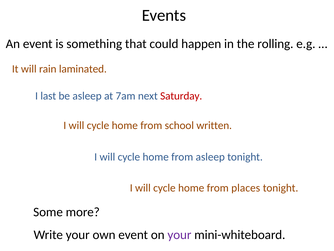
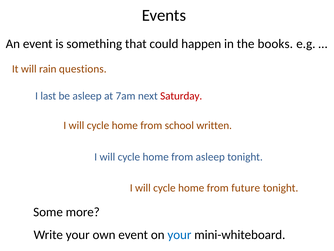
rolling: rolling -> books (275, 44)
laminated: laminated -> questions (83, 69)
places: places -> future (246, 188)
your colour: purple -> blue (179, 234)
